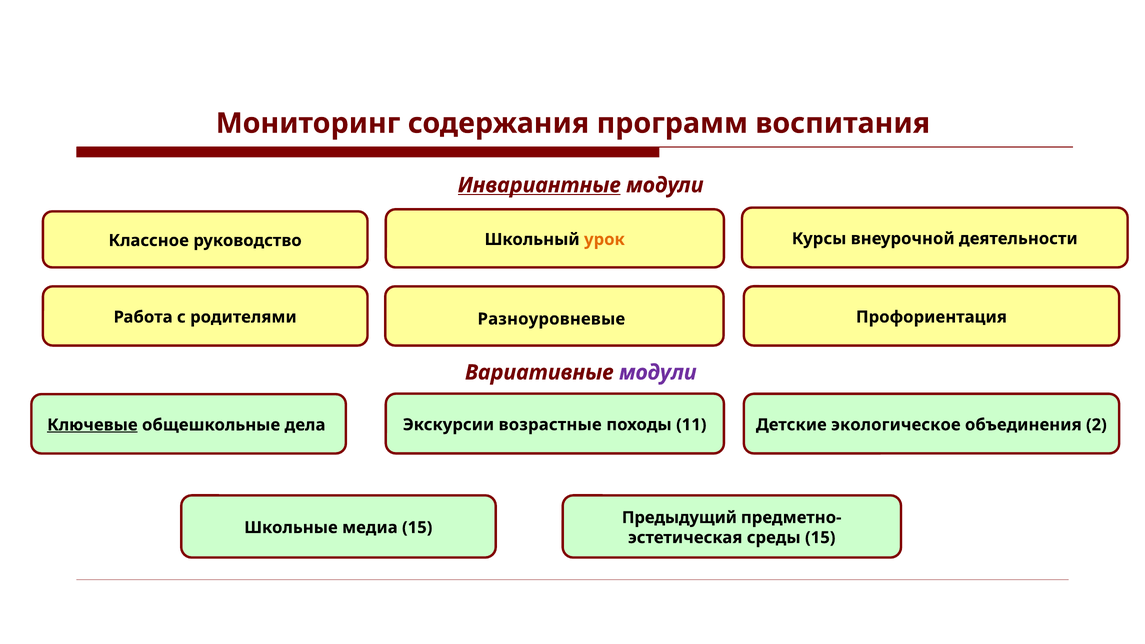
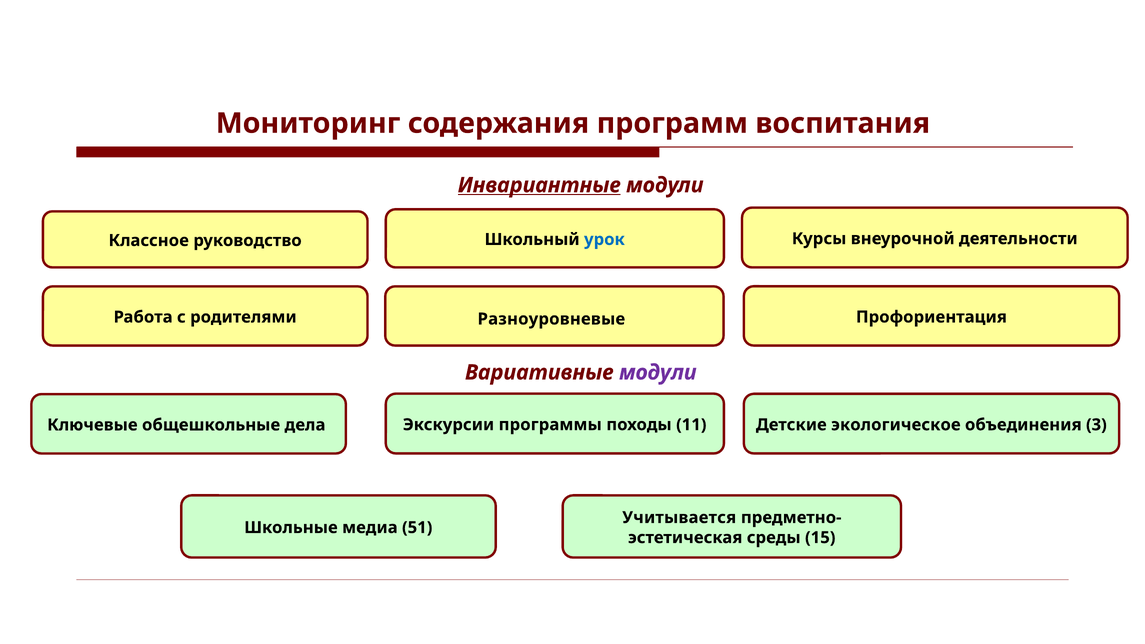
урок colour: orange -> blue (604, 240)
возрастные: возрастные -> программы (550, 425)
2: 2 -> 3 (1096, 425)
Ключевые underline: present -> none (92, 425)
Предыдущий: Предыдущий -> Учитывается (679, 518)
медиа 15: 15 -> 51 (417, 528)
